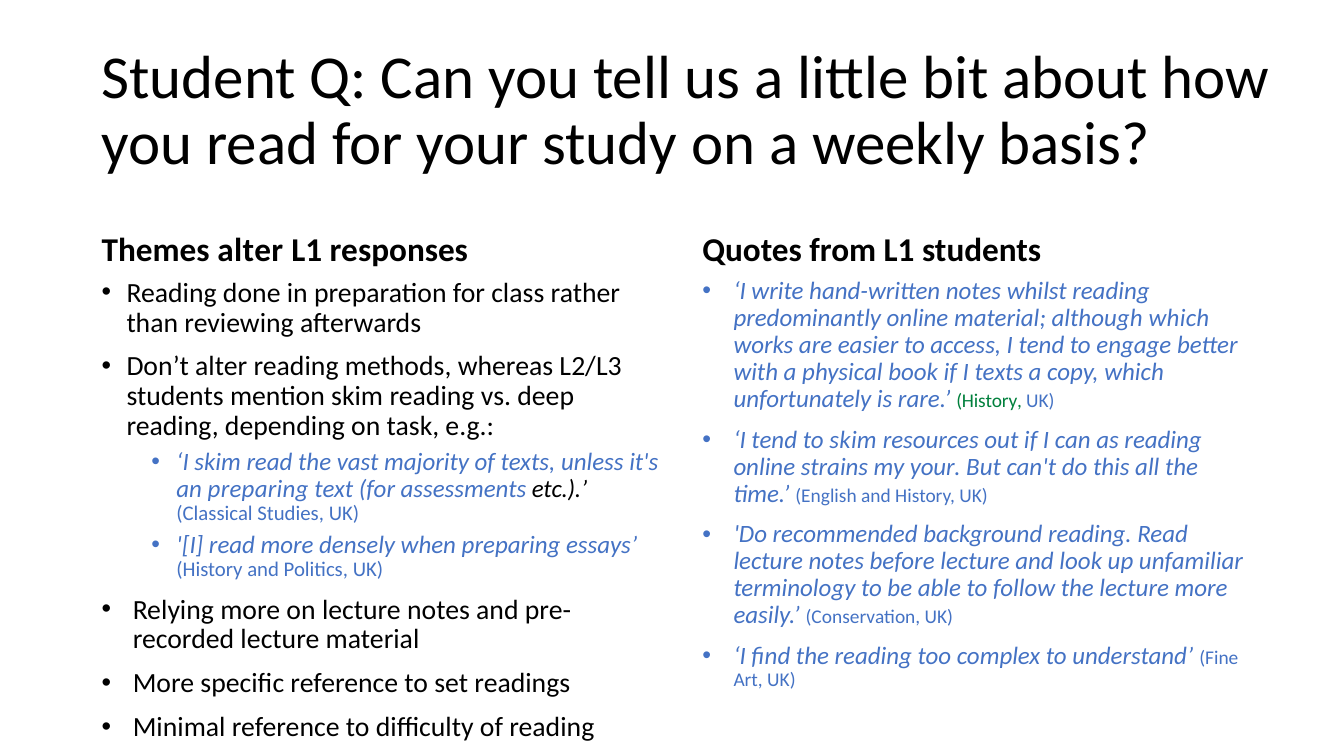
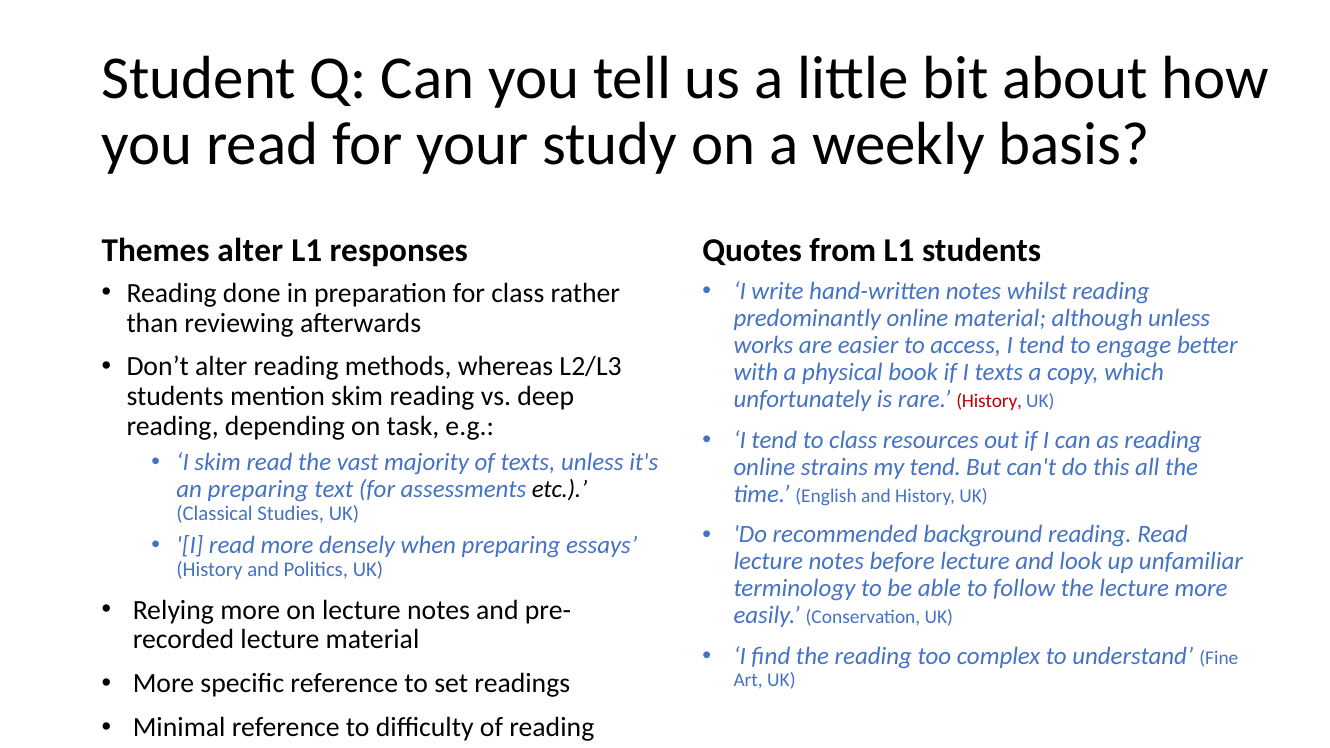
although which: which -> unless (1179, 319)
History colour: green -> red (989, 401)
to skim: skim -> class (853, 440)
my your: your -> tend (935, 467)
